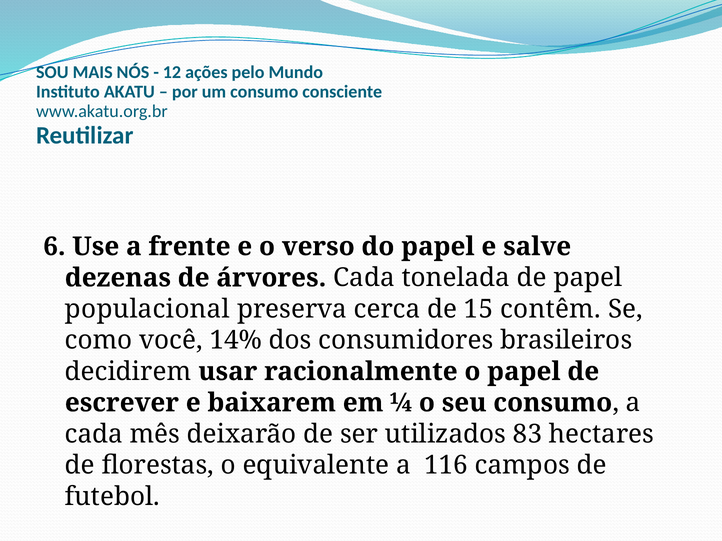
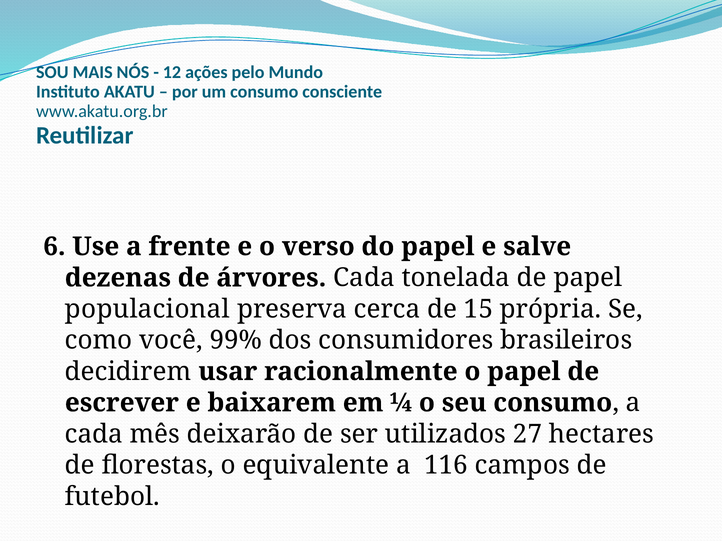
contêm: contêm -> própria (551, 309)
14%: 14% -> 99% (236, 341)
83: 83 -> 27 (528, 434)
